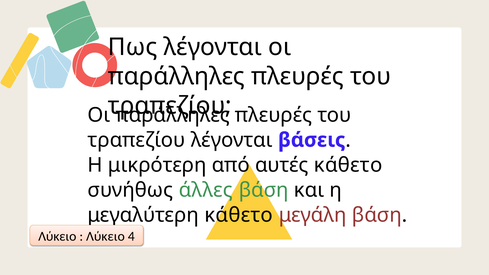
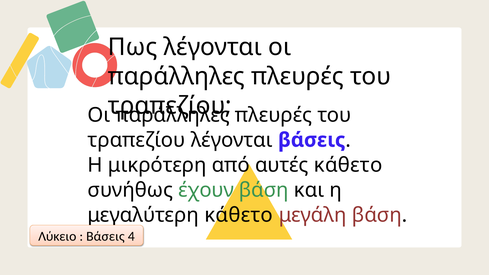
άλλες: άλλες -> έχουν (206, 190)
Λύκειο: Λύκειο -> Βάσεις (105, 236)
